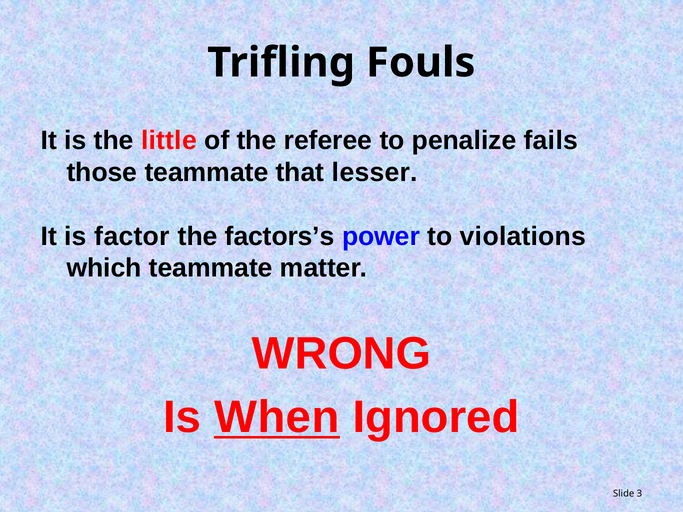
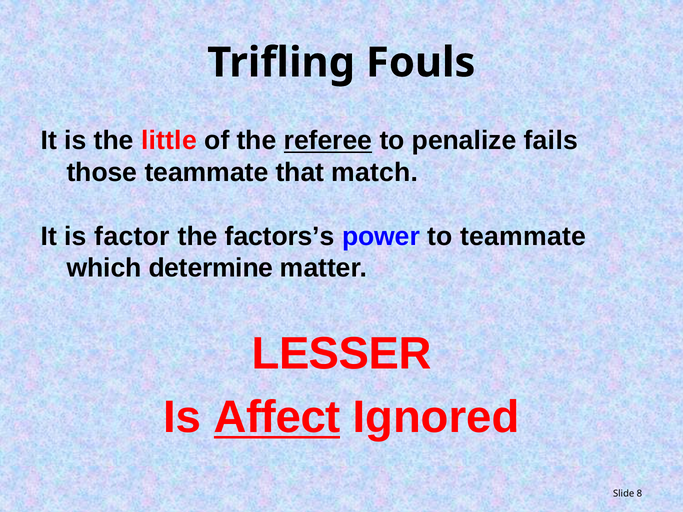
referee underline: none -> present (328, 141)
lesser: lesser -> match (375, 173)
to violations: violations -> teammate (523, 236)
which teammate: teammate -> determine (211, 268)
WRONG: WRONG -> LESSER (342, 354)
When: When -> Affect (277, 418)
3: 3 -> 8 (639, 494)
